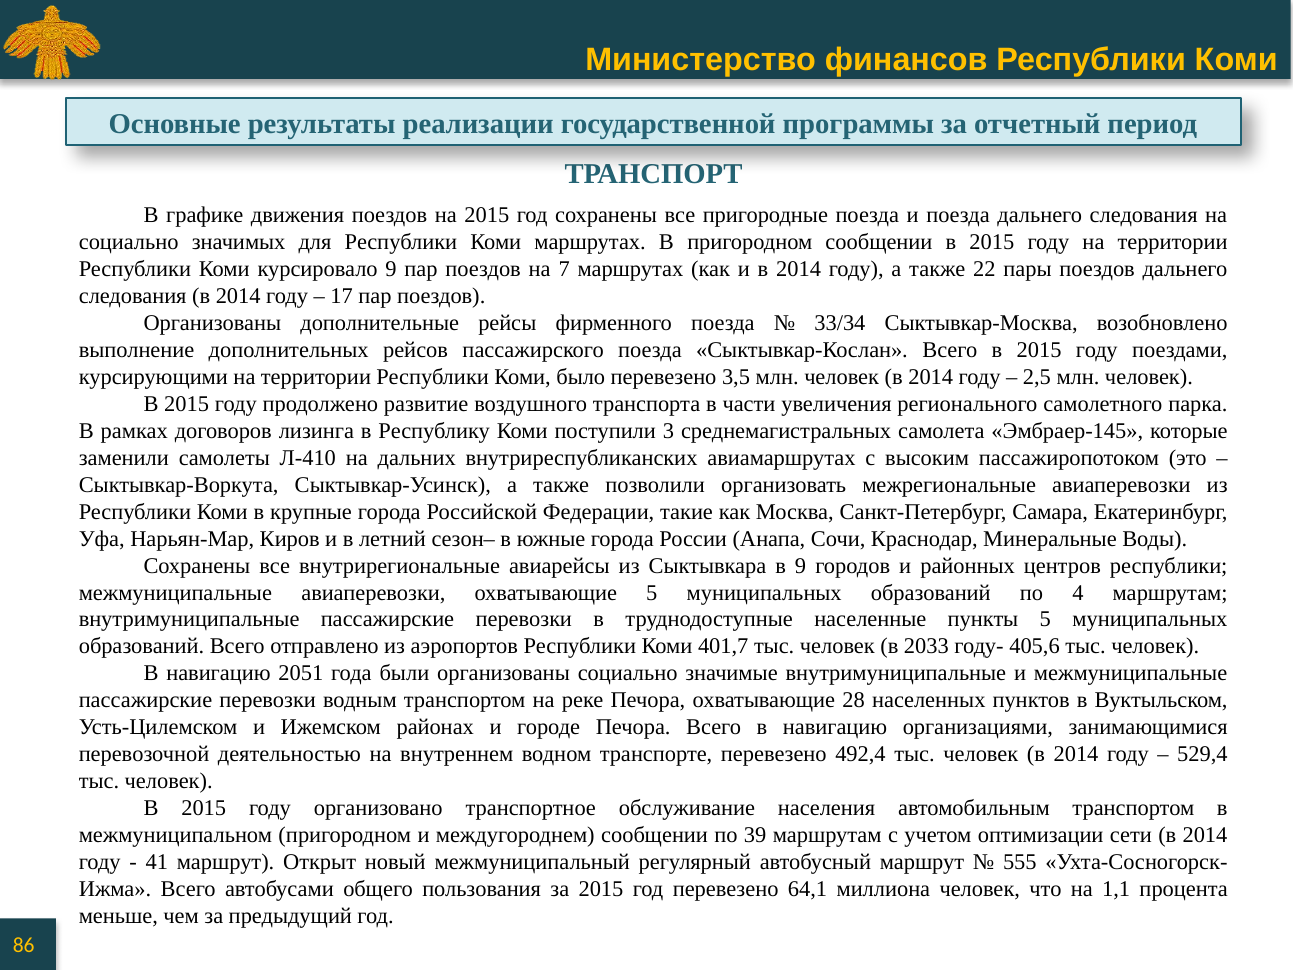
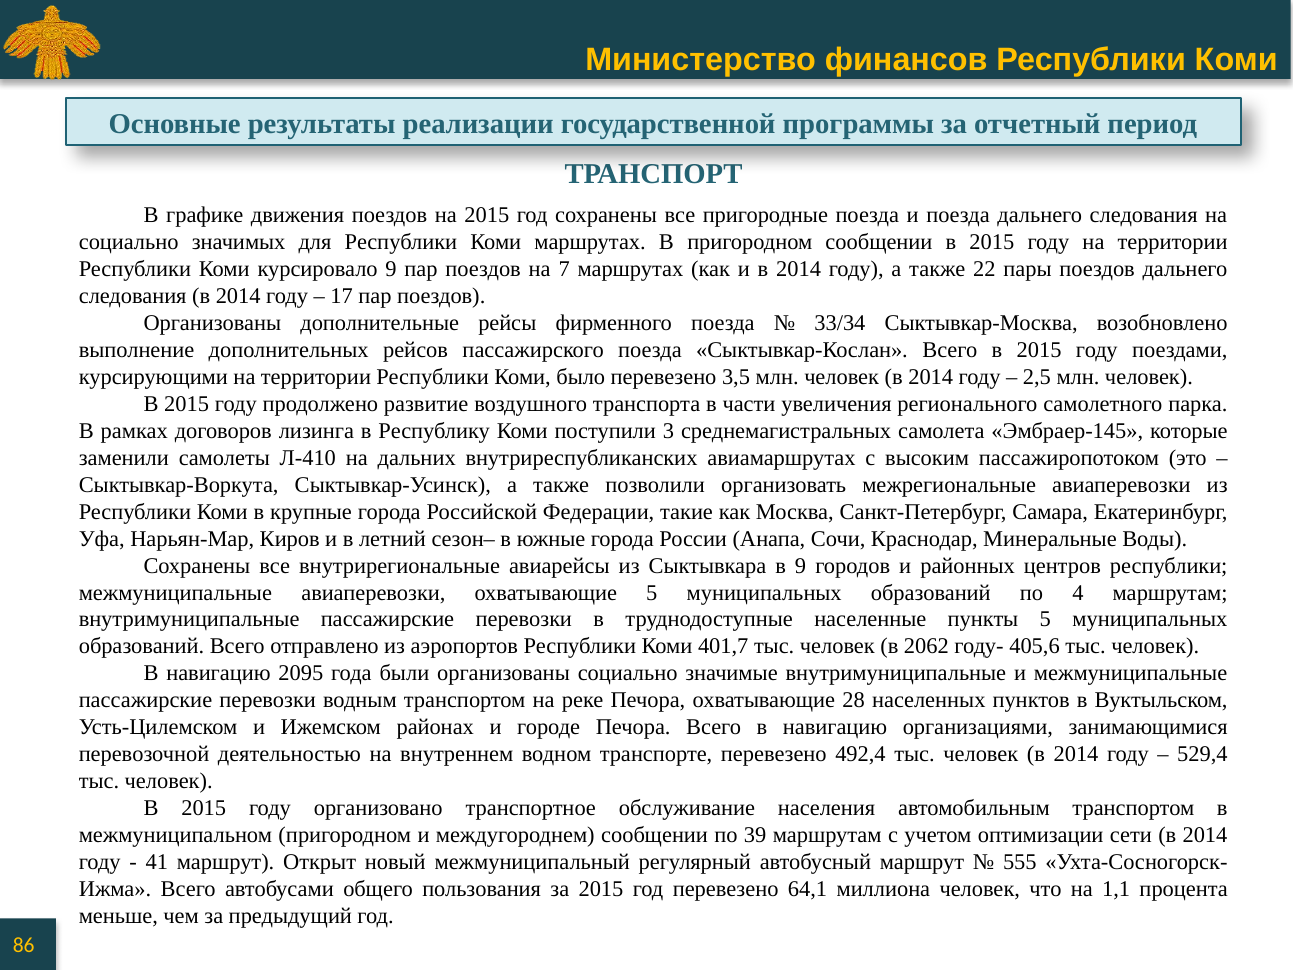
2033: 2033 -> 2062 (926, 646)
2051: 2051 -> 2095 (301, 673)
